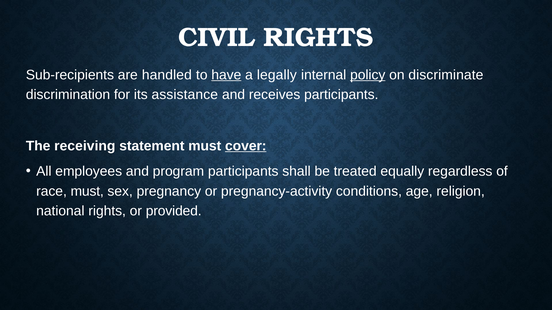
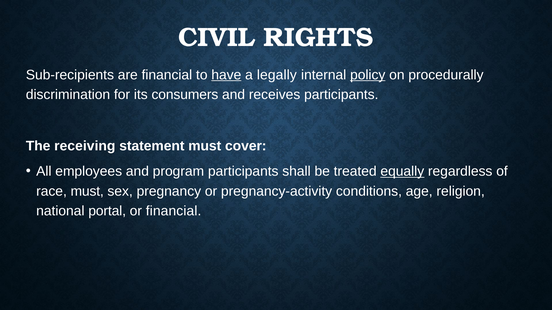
are handled: handled -> financial (167, 75)
discriminate: discriminate -> procedurally (446, 75)
assistance: assistance -> consumers (185, 95)
cover underline: present -> none (246, 146)
equally underline: none -> present (402, 172)
national rights: rights -> portal (107, 211)
or provided: provided -> financial (174, 211)
